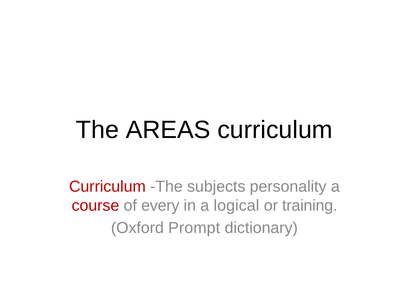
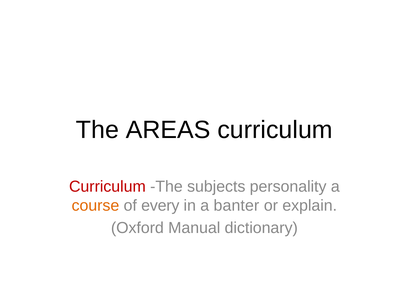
course colour: red -> orange (95, 206)
logical: logical -> banter (236, 206)
training: training -> explain (310, 206)
Prompt: Prompt -> Manual (194, 228)
